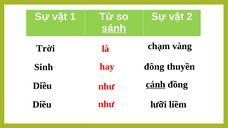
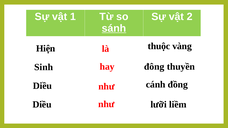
Trời: Trời -> Hiện (46, 48)
chạm: chạm -> thuộc (159, 46)
cánh underline: present -> none (156, 85)
